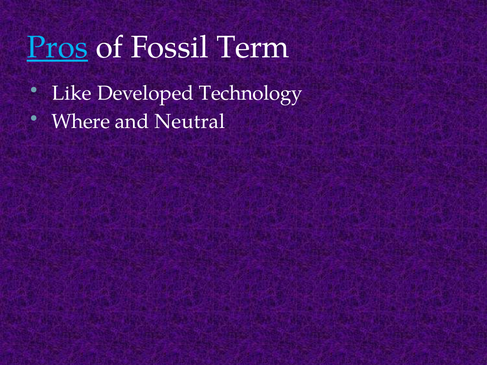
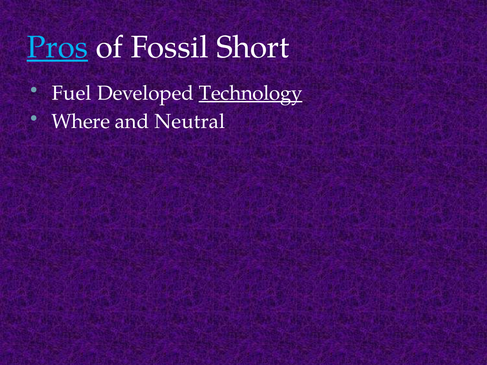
Term: Term -> Short (253, 47)
Like: Like -> Fuel (72, 93)
Technology underline: none -> present (251, 93)
